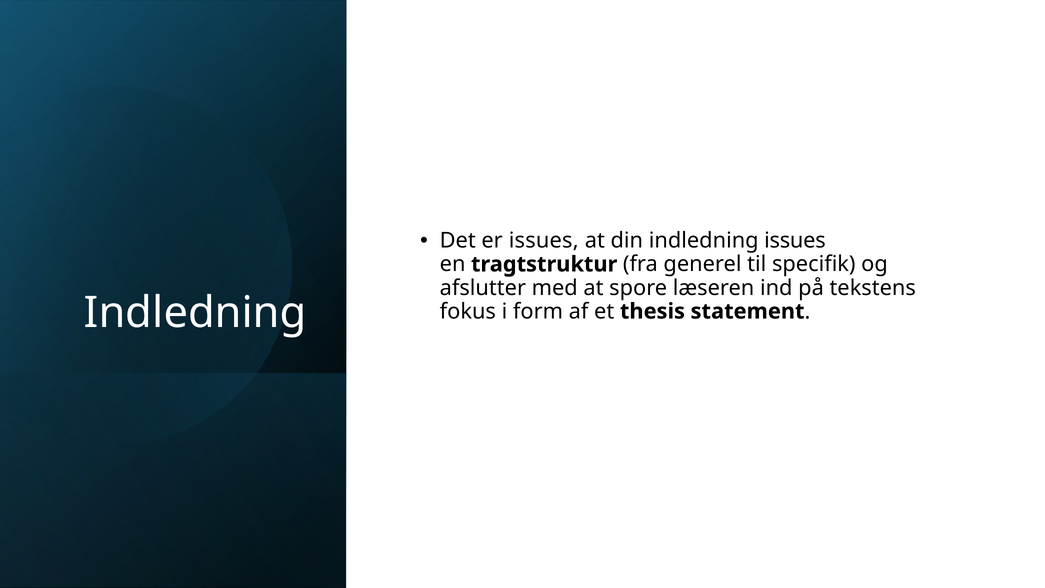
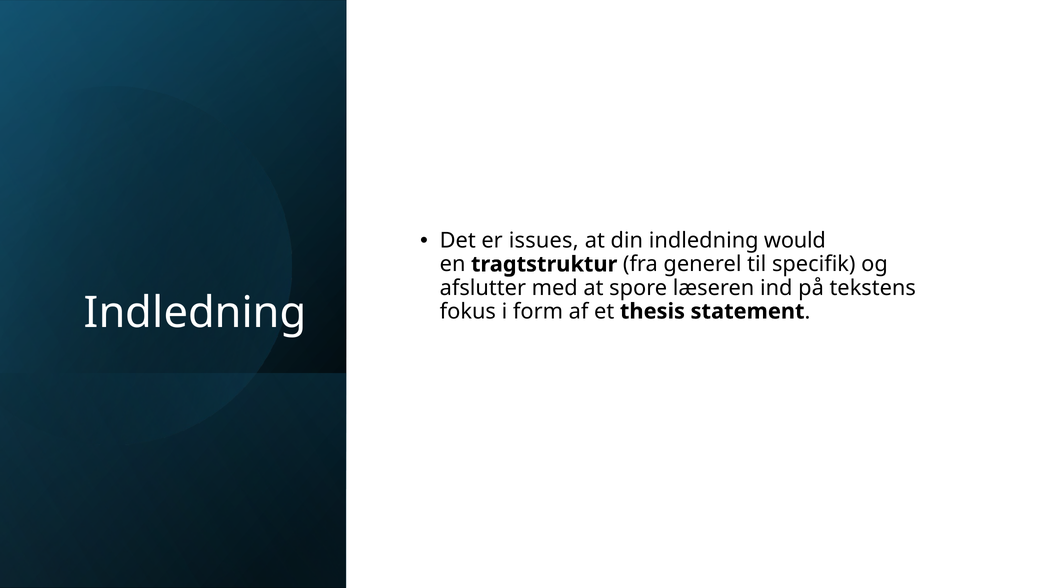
indledning issues: issues -> would (795, 241)
